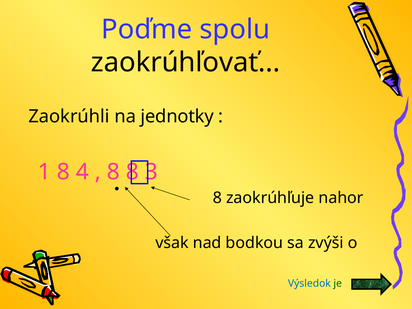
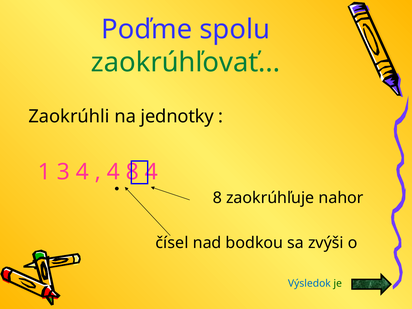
zaokrúhľovať colour: black -> green (186, 62)
1 8: 8 -> 3 (63, 172)
8: 8 -> 4 (113, 172)
8 3: 3 -> 4 (151, 172)
však: však -> čísel (172, 243)
